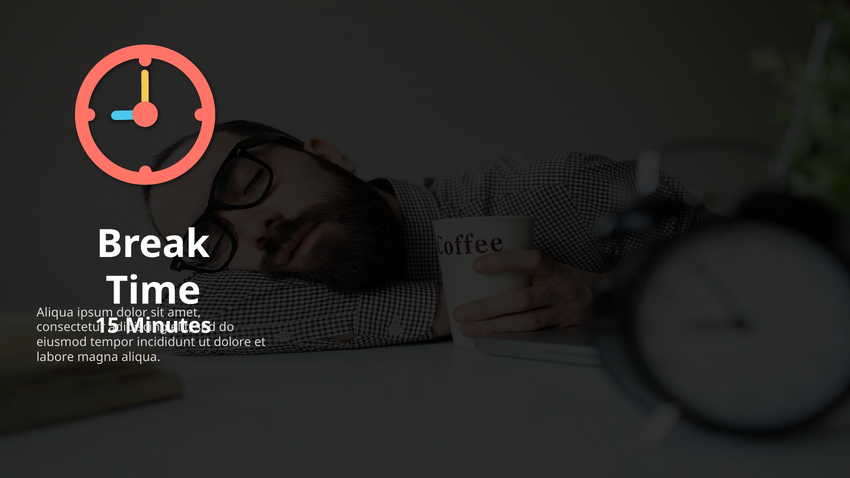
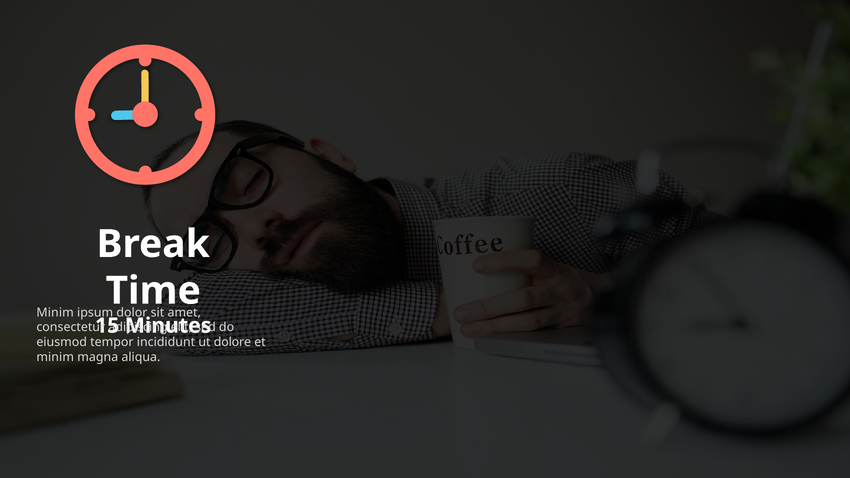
Aliqua: Aliqua -> Minim (55, 313)
labore: labore -> minim (55, 357)
